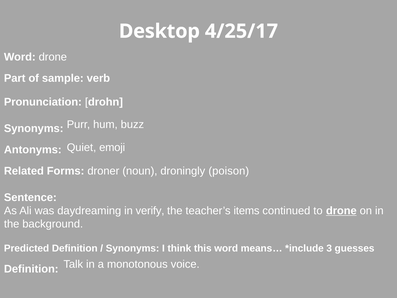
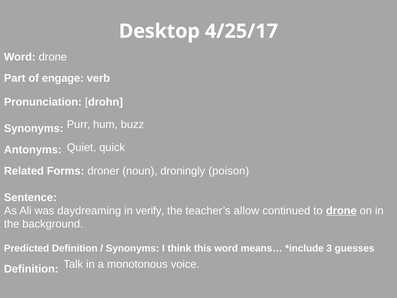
sample: sample -> engage (63, 78)
emoji: emoji -> quick (112, 147)
items: items -> allow (246, 210)
